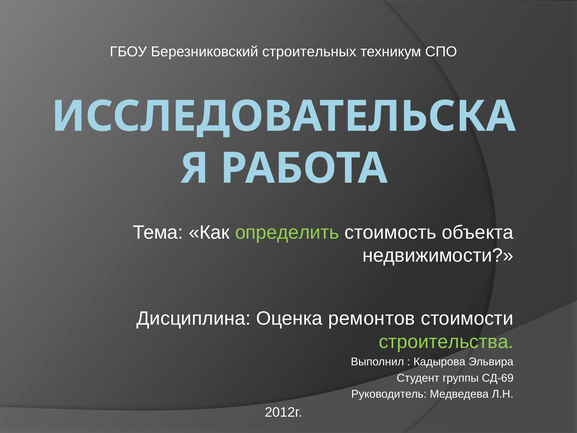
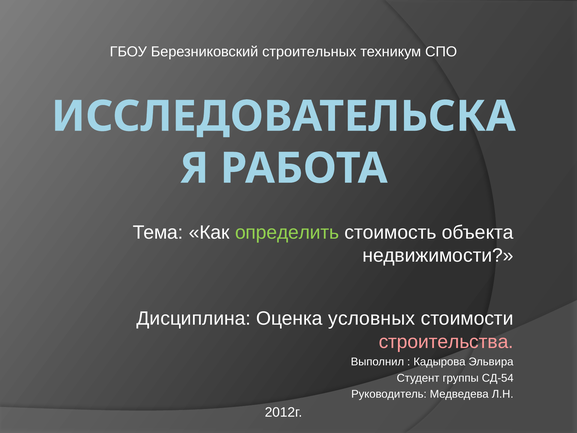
ремонтов: ремонтов -> условных (372, 318)
строительства colour: light green -> pink (446, 341)
СД-69: СД-69 -> СД-54 (498, 378)
